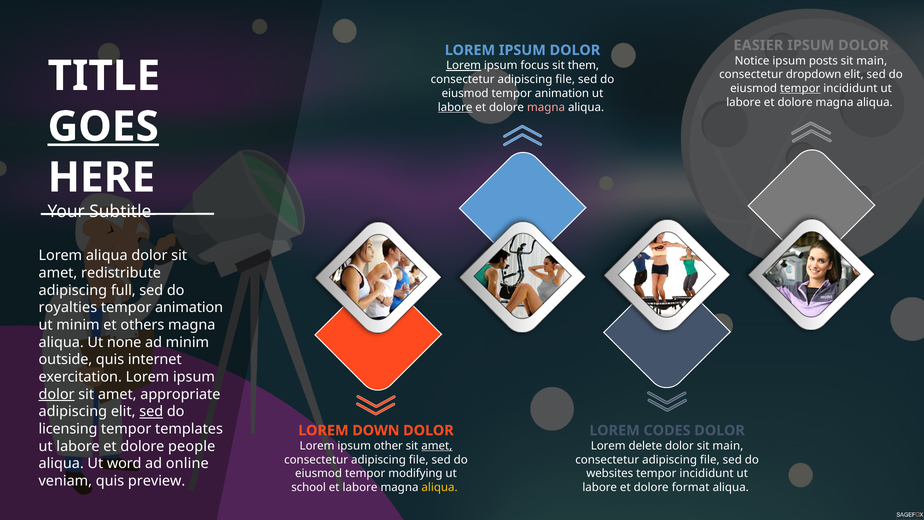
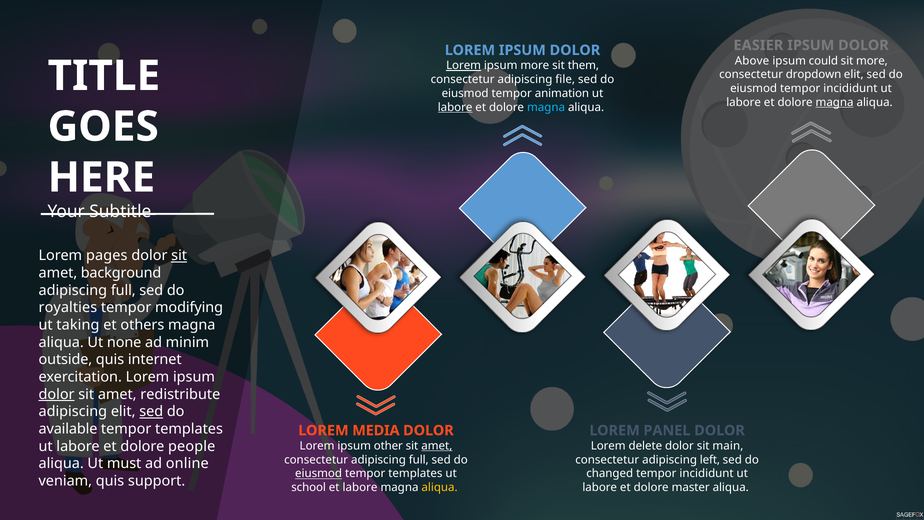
Notice: Notice -> Above (752, 61)
posts: posts -> could (823, 61)
main: main -> more (872, 61)
ipsum focus: focus -> more (535, 66)
tempor underline: present -> none (800, 88)
magna underline: none -> present (835, 102)
magna colour: pink -> light blue (546, 107)
GOES underline: present -> none (103, 127)
Lorem aliqua: aliqua -> pages (107, 256)
sit underline: none -> present (179, 256)
redistribute: redistribute -> background (121, 273)
animation: animation -> modifying (189, 308)
ut minim: minim -> taking (78, 325)
appropriate: appropriate -> redistribute (180, 394)
licensing: licensing -> available (68, 429)
DOWN: DOWN -> MEDIA (376, 430)
CODES: CODES -> PANEL (667, 430)
file: file -> full (419, 460)
file: file -> left (710, 460)
word: word -> must (124, 463)
eiusmod underline: none -> present (319, 473)
modifying: modifying -> templates (415, 473)
websites: websites -> changed (610, 473)
preview: preview -> support (157, 481)
format: format -> master (691, 487)
